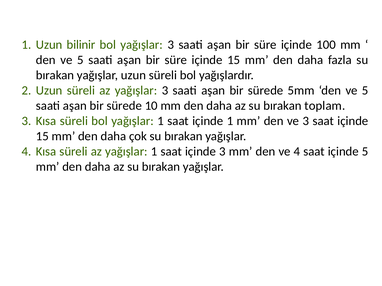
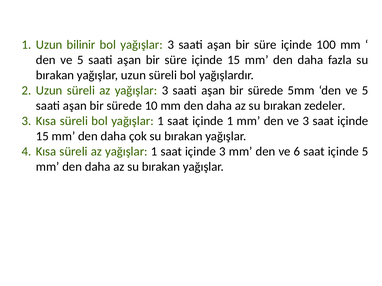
toplam: toplam -> zedeler (325, 106)
ve 4: 4 -> 6 (297, 152)
